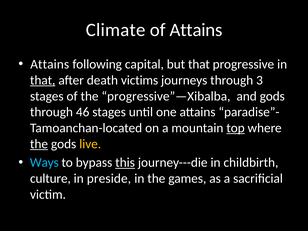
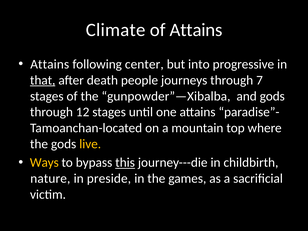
capital: capital -> center (144, 64)
but that: that -> into (199, 64)
victims: victims -> people (140, 80)
3: 3 -> 7 (260, 80)
progressive”—Xibalba: progressive”—Xibalba -> gunpowder”—Xibalba (166, 96)
46: 46 -> 12 (83, 112)
top underline: present -> none (236, 128)
the underline: present -> none (39, 144)
Ways colour: light blue -> yellow (44, 163)
culture: culture -> nature (50, 179)
